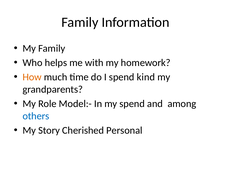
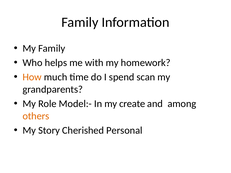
kind: kind -> scan (146, 77)
my spend: spend -> create (132, 104)
others colour: blue -> orange (36, 116)
